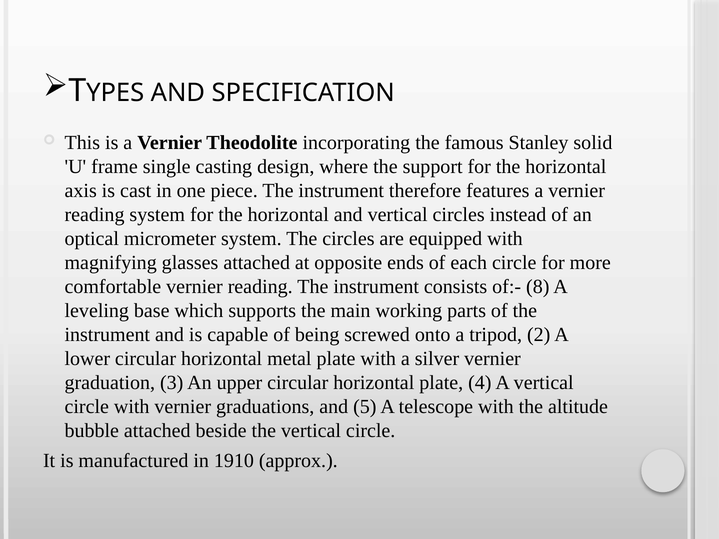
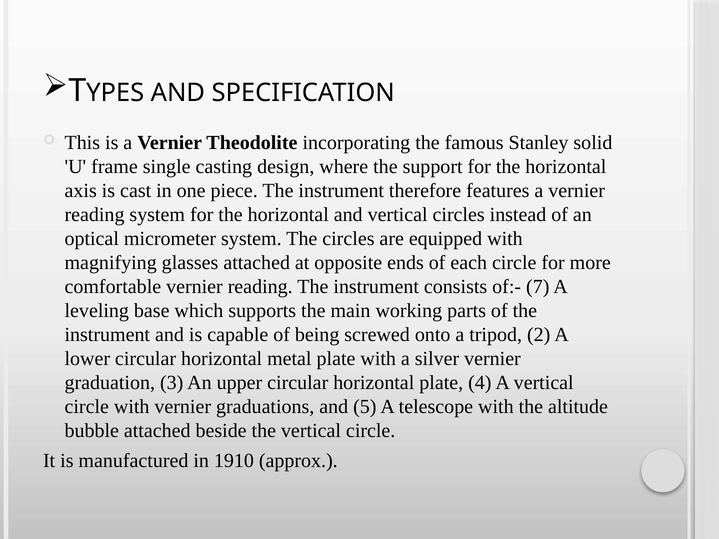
8: 8 -> 7 (538, 287)
